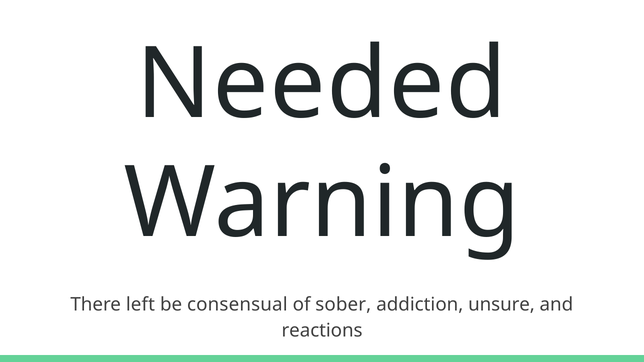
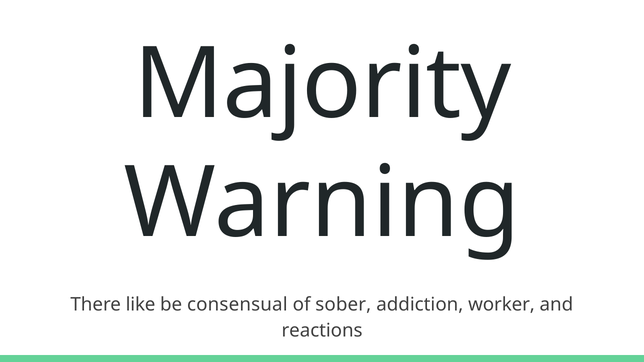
Needed: Needed -> Majority (322, 85)
left: left -> like (141, 305)
unsure: unsure -> worker (502, 305)
